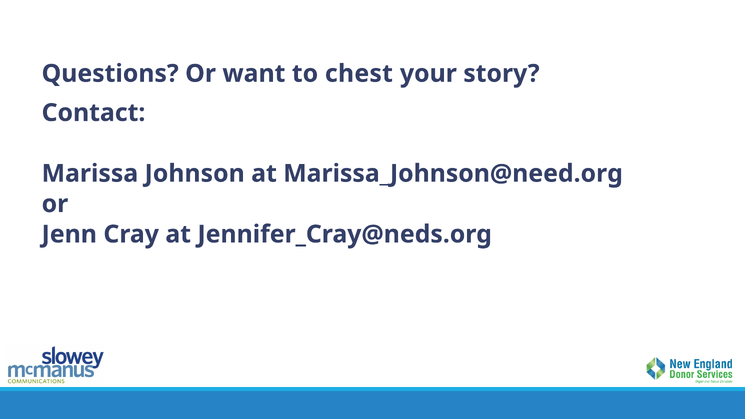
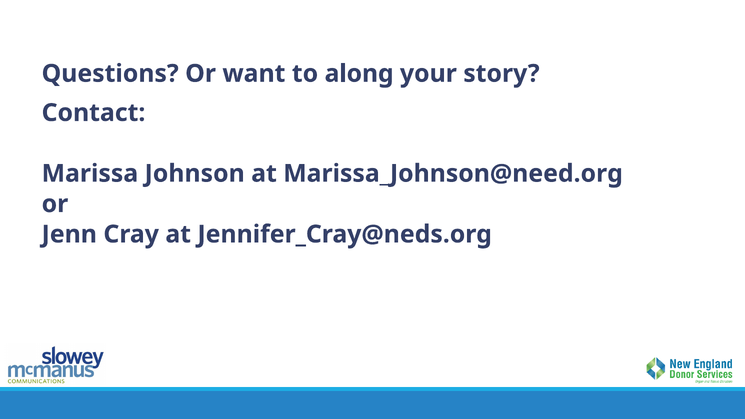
chest: chest -> along (359, 74)
